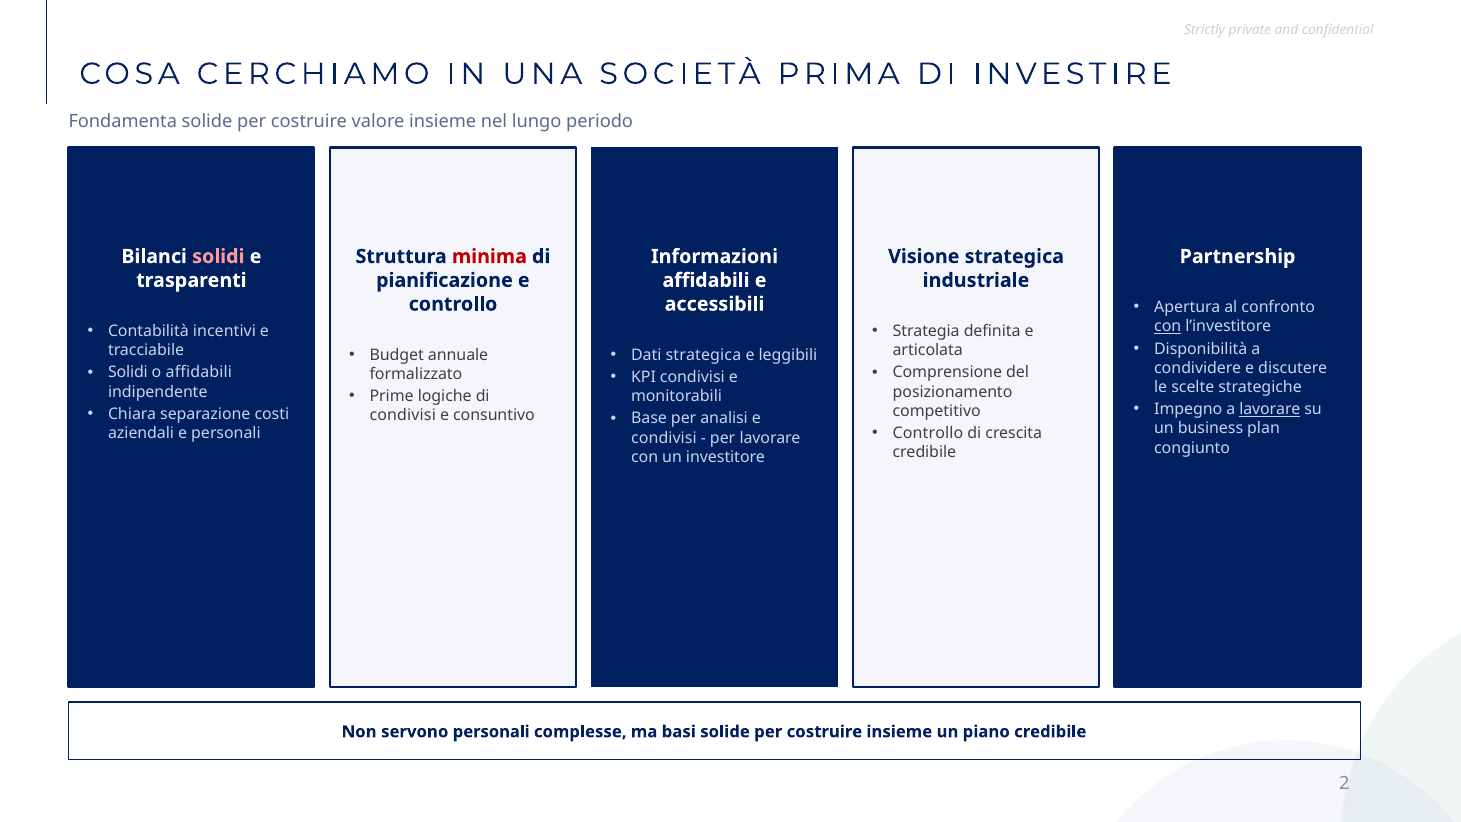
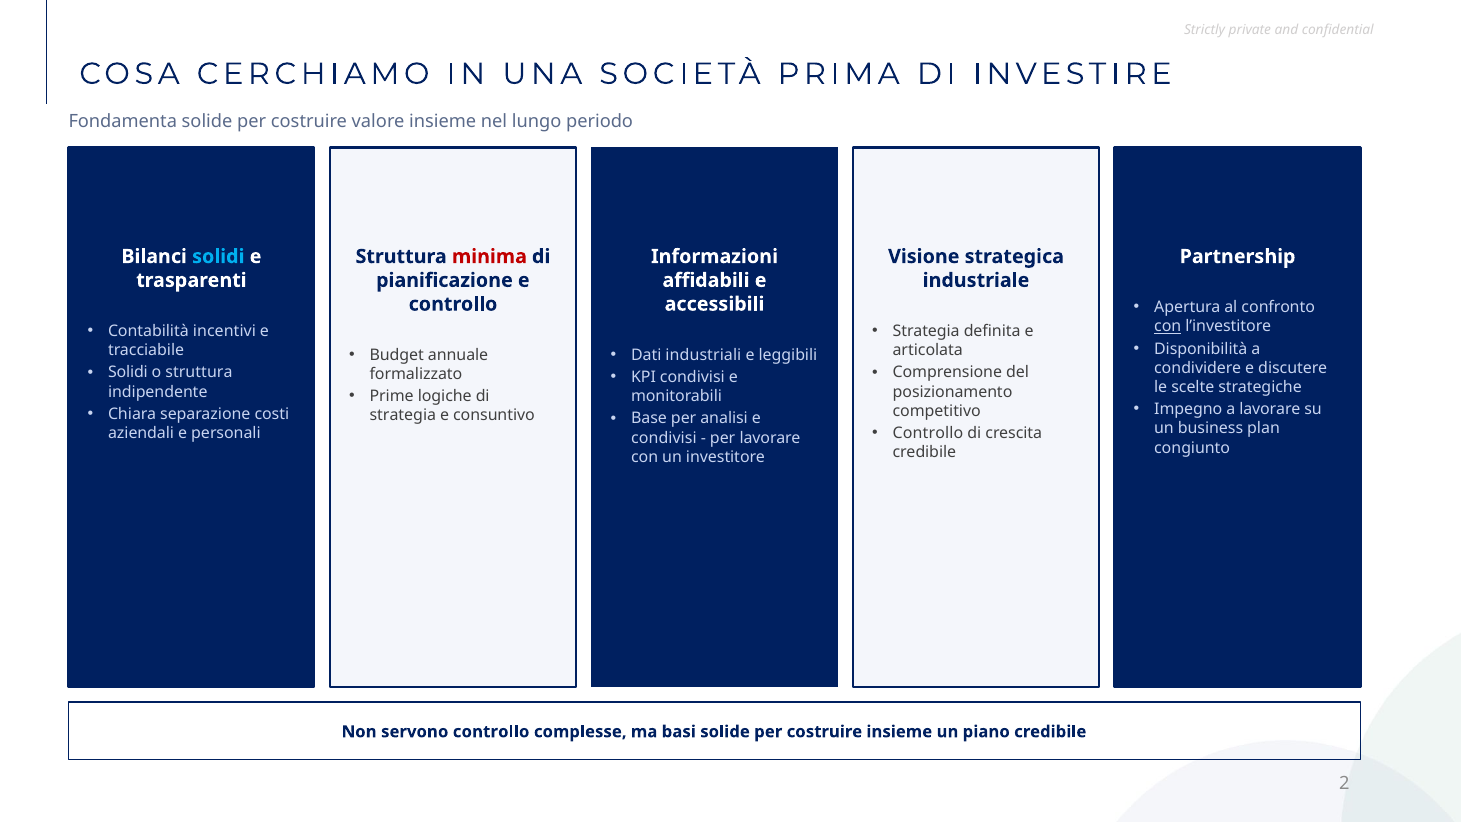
solidi colour: pink -> light blue (218, 256)
Dati strategica: strategica -> industriali (703, 355)
o affidabili: affidabili -> struttura (199, 373)
lavorare underline: present -> none (1270, 409)
condivisi: condivisi -> strategia (403, 416)
servono personali: personali -> controllo (491, 732)
